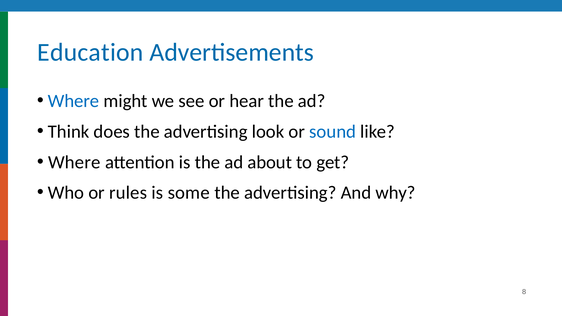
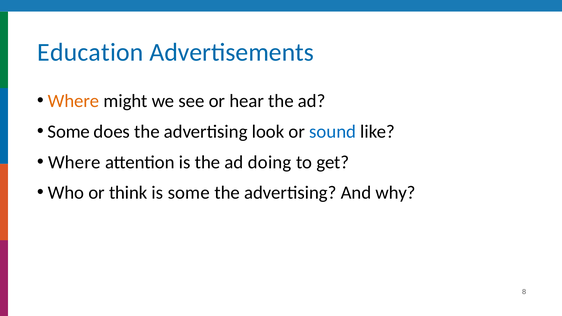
Where colour: blue -> orange (74, 101)
Think: Think -> Some (69, 132)
about: about -> doing (270, 162)
rules: rules -> think (128, 193)
